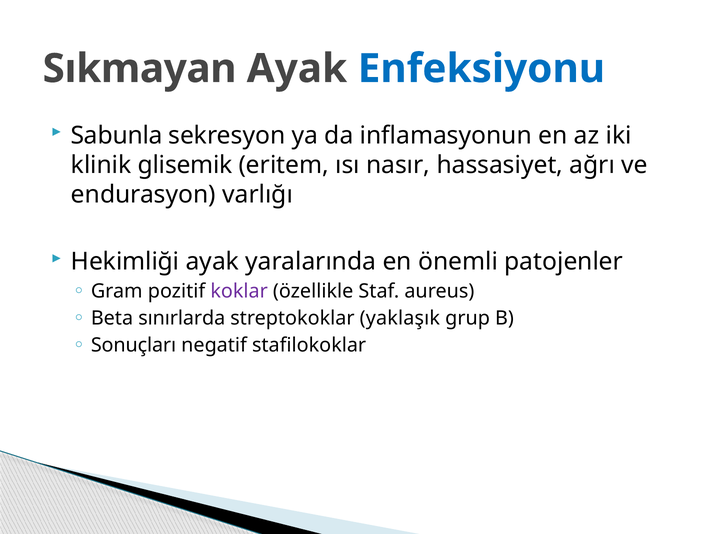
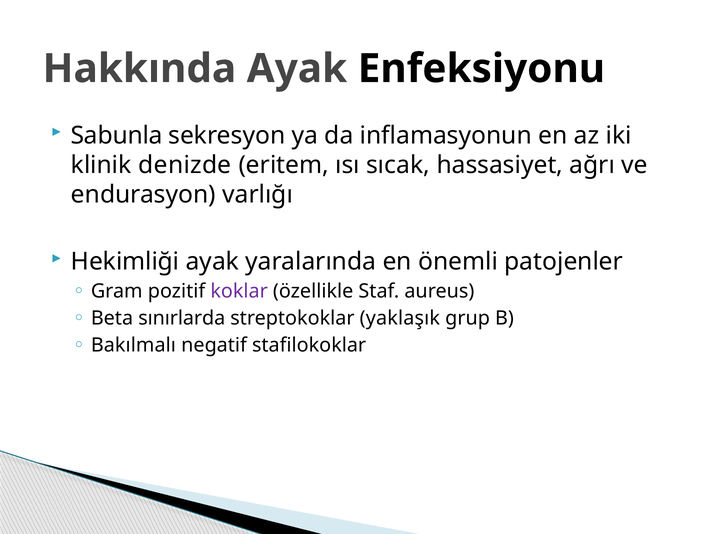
Sıkmayan: Sıkmayan -> Hakkında (139, 69)
Enfeksiyonu colour: blue -> black (481, 69)
glisemik: glisemik -> denizde (185, 165)
nasır: nasır -> sıcak (398, 165)
Sonuçları: Sonuçları -> Bakılmalı (133, 345)
